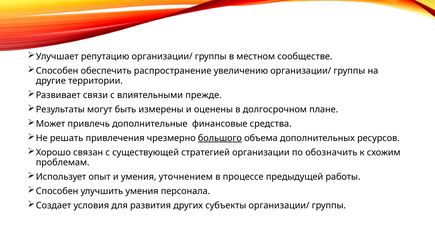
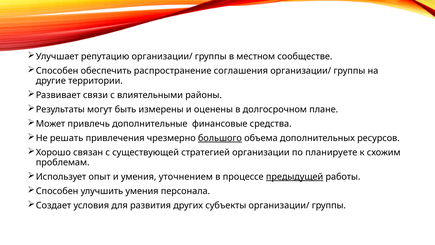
увеличению: увеличению -> соглашения (241, 71)
прежде: прежде -> районы (204, 95)
обозначить: обозначить -> планируете (331, 152)
предыдущей underline: none -> present (295, 176)
